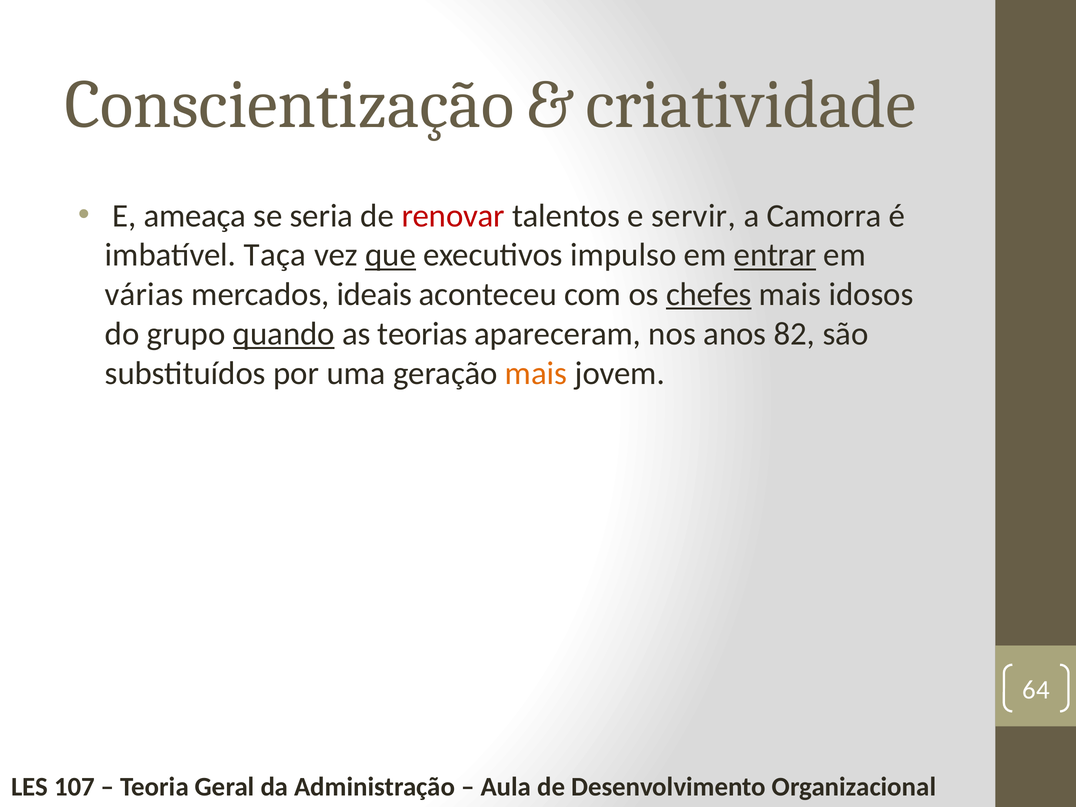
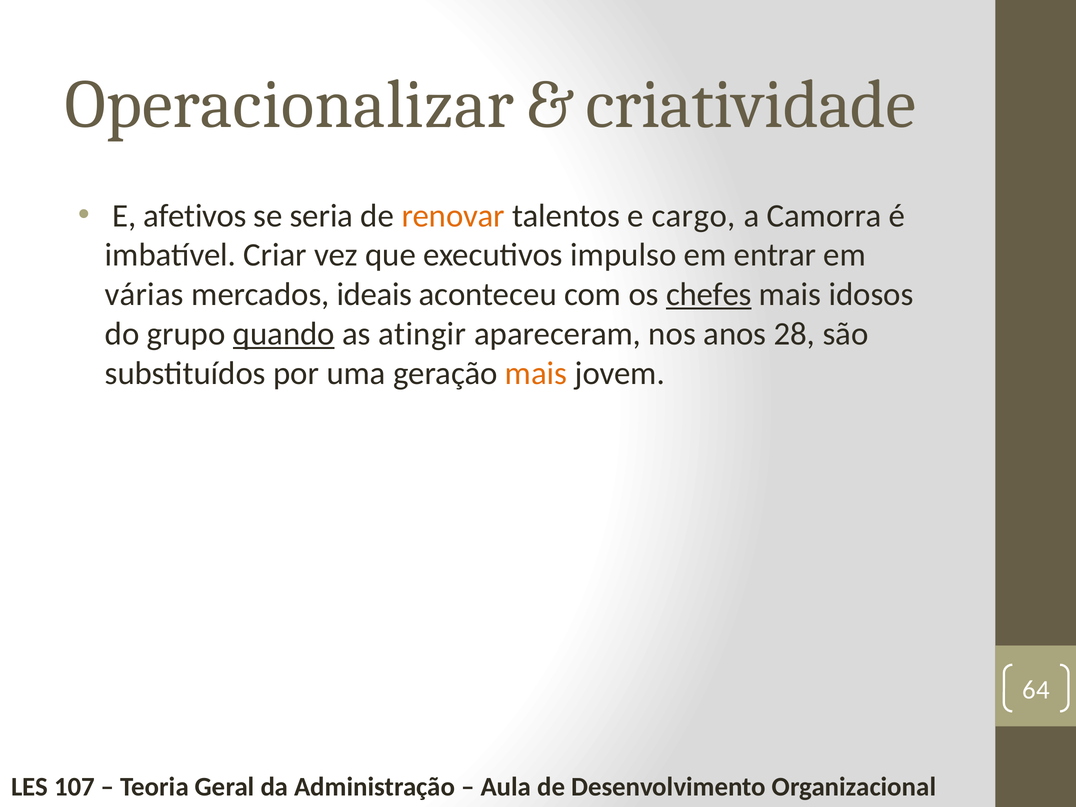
Conscientização: Conscientização -> Operacionalizar (289, 104)
ameaça: ameaça -> afetivos (195, 216)
renovar colour: red -> orange (453, 216)
servir: servir -> cargo (694, 216)
Taça: Taça -> Criar (275, 255)
que underline: present -> none (391, 255)
entrar underline: present -> none (775, 255)
teorias: teorias -> atingir (422, 334)
82: 82 -> 28 (794, 334)
